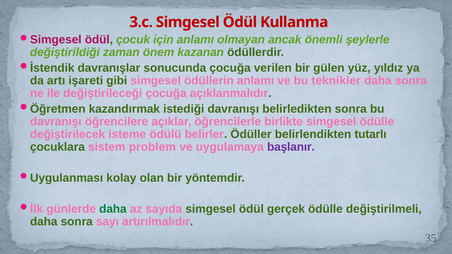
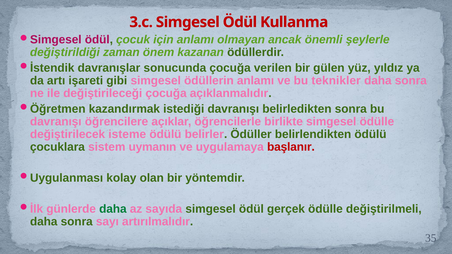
belirlendikten tutarlı: tutarlı -> ödülü (370, 134)
problem: problem -> uymanın (152, 147)
başlanır colour: purple -> red (291, 147)
